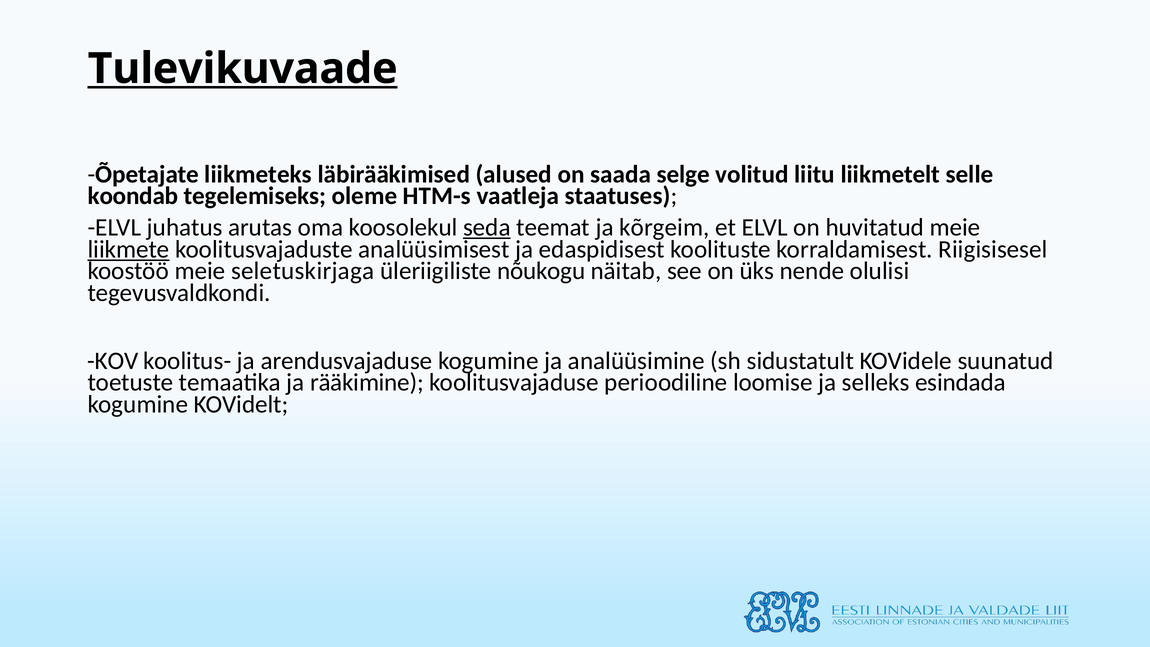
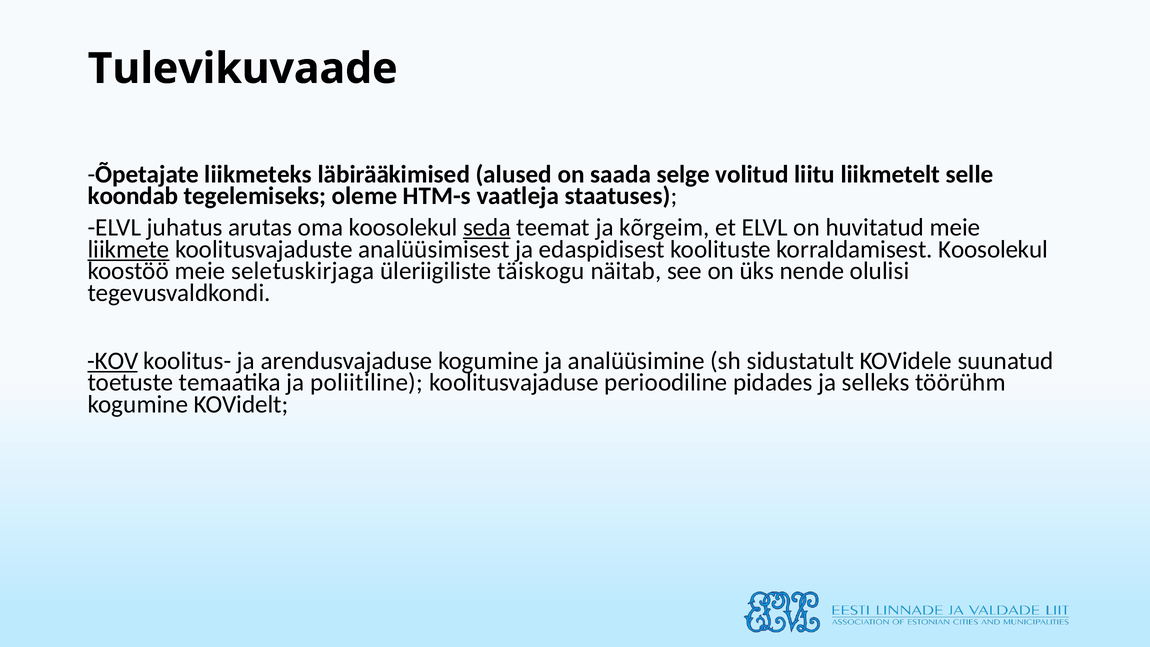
Tulevikuvaade underline: present -> none (243, 69)
korraldamisest Riigisisesel: Riigisisesel -> Koosolekul (993, 249)
nõukogu: nõukogu -> täiskogu (541, 271)
KOV underline: none -> present (113, 361)
rääkimine: rääkimine -> poliitiline (367, 382)
loomise: loomise -> pidades (773, 382)
esindada: esindada -> töörühm (960, 382)
